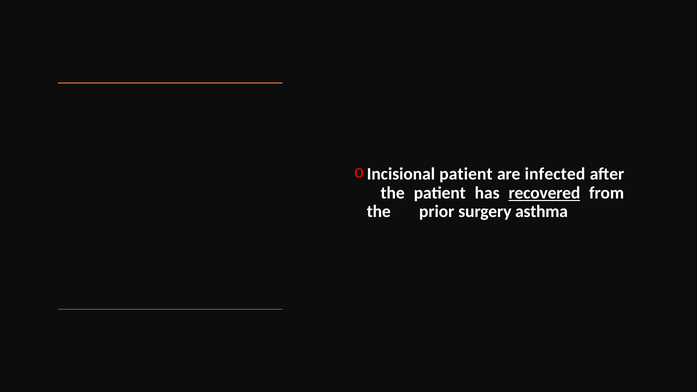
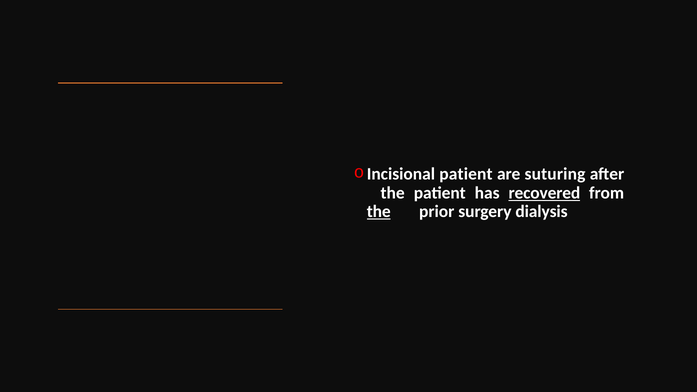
infected: infected -> suturing (555, 174)
the underline: none -> present (379, 212)
asthma: asthma -> dialysis (542, 212)
